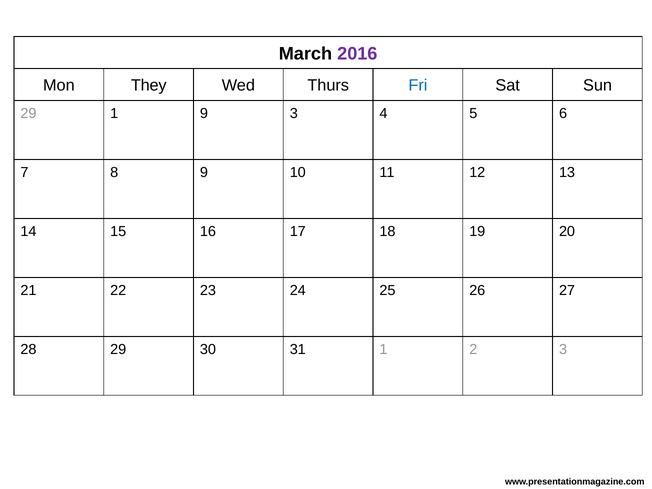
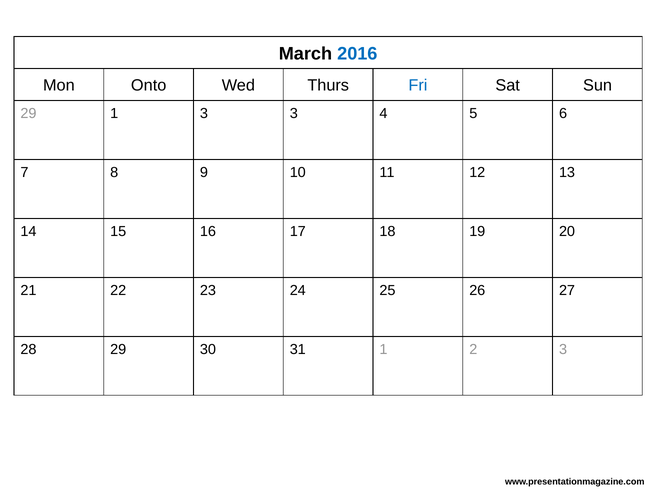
2016 colour: purple -> blue (357, 54)
They: They -> Onto (149, 86)
1 9: 9 -> 3 (204, 113)
